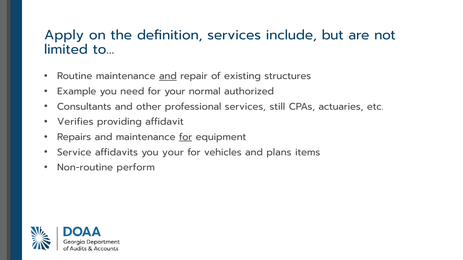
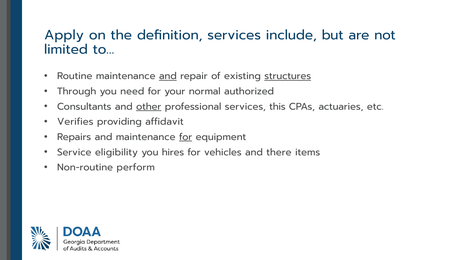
structures underline: none -> present (288, 76)
Example: Example -> Through (77, 91)
other underline: none -> present (149, 107)
still: still -> this (277, 107)
affidavits: affidavits -> eligibility (116, 152)
you your: your -> hires (173, 152)
plans: plans -> there (279, 152)
